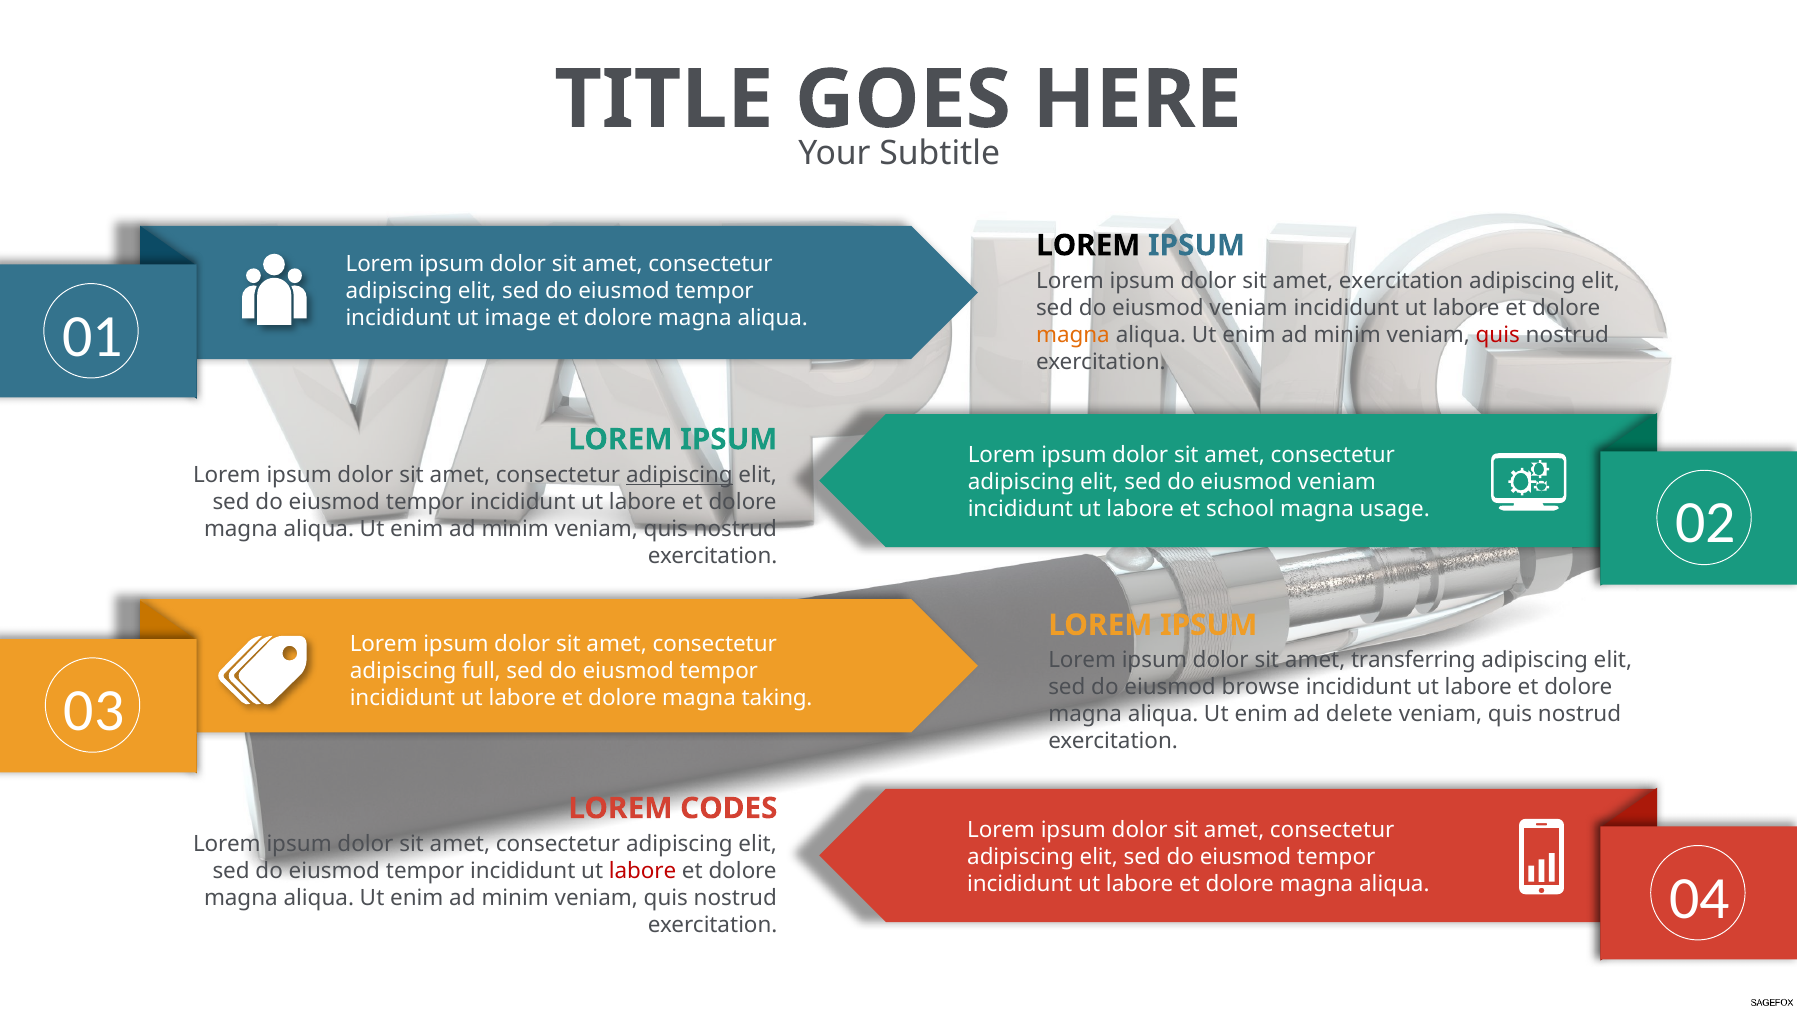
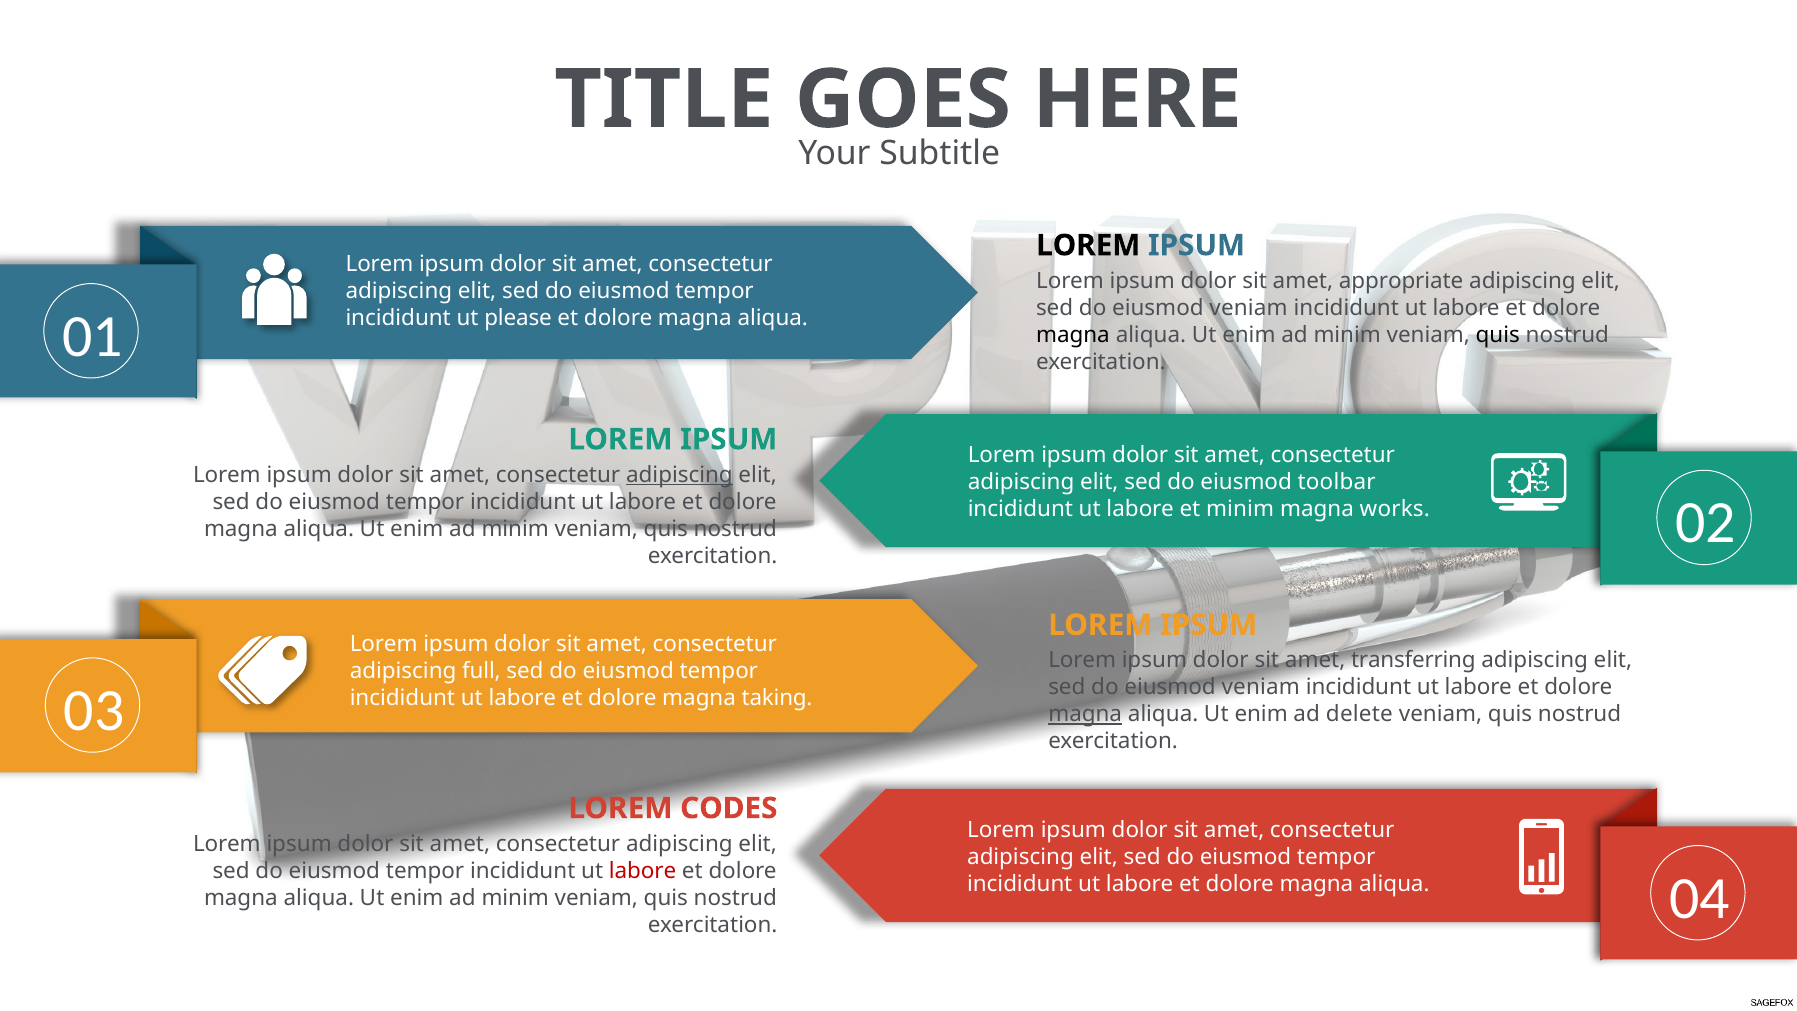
amet exercitation: exercitation -> appropriate (1401, 281)
image: image -> please (518, 318)
magna colour: orange -> black (1073, 335)
quis colour: red -> black (1498, 335)
veniam: veniam -> toolbar (1337, 482)
et school: school -> minim (1240, 509)
usage: usage -> works (1395, 509)
browse: browse -> veniam (1261, 687)
magna underline: none -> present (1085, 714)
